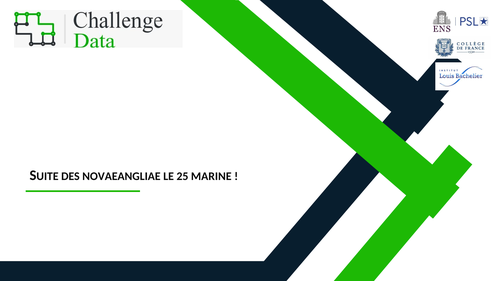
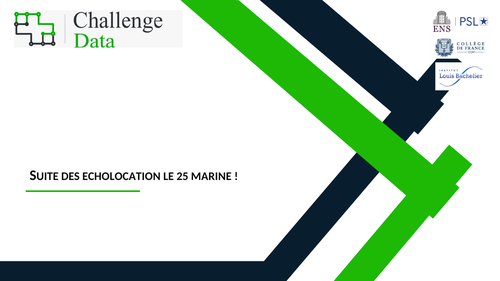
NOVAEANGLIAE: NOVAEANGLIAE -> ECHOLOCATION (121, 177)
